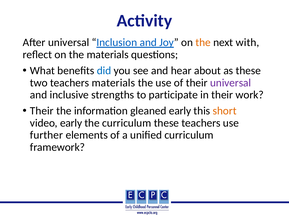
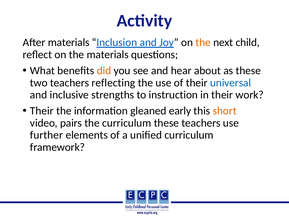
After universal: universal -> materials (69, 43)
with: with -> child (248, 43)
did colour: blue -> orange (104, 71)
teachers materials: materials -> reflecting (113, 83)
universal colour: purple -> blue (231, 83)
participate: participate -> instruction (173, 95)
video early: early -> pairs (71, 123)
